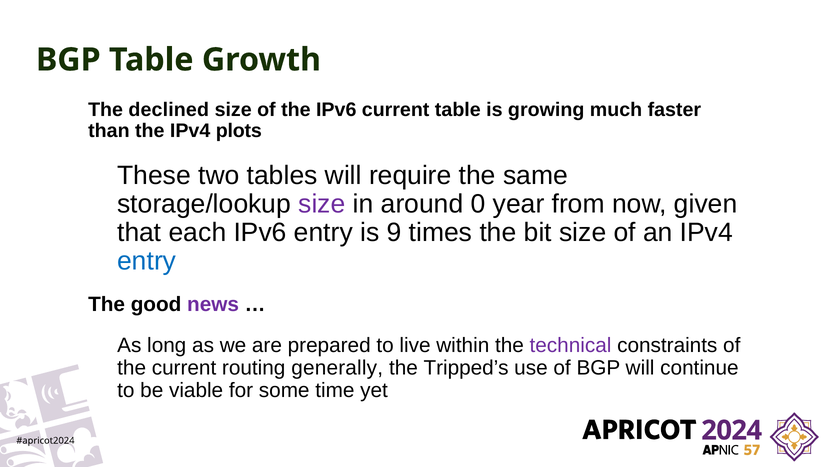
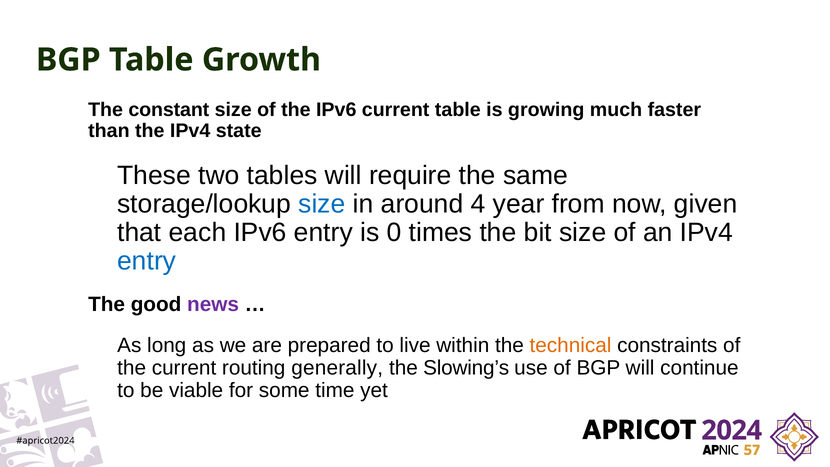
declined: declined -> constant (169, 110)
plots: plots -> state (239, 131)
size colour: purple -> blue (322, 204)
0: 0 -> 4 (478, 204)
9: 9 -> 0 (394, 232)
technical colour: purple -> orange (570, 346)
Tripped’s: Tripped’s -> Slowing’s (466, 368)
